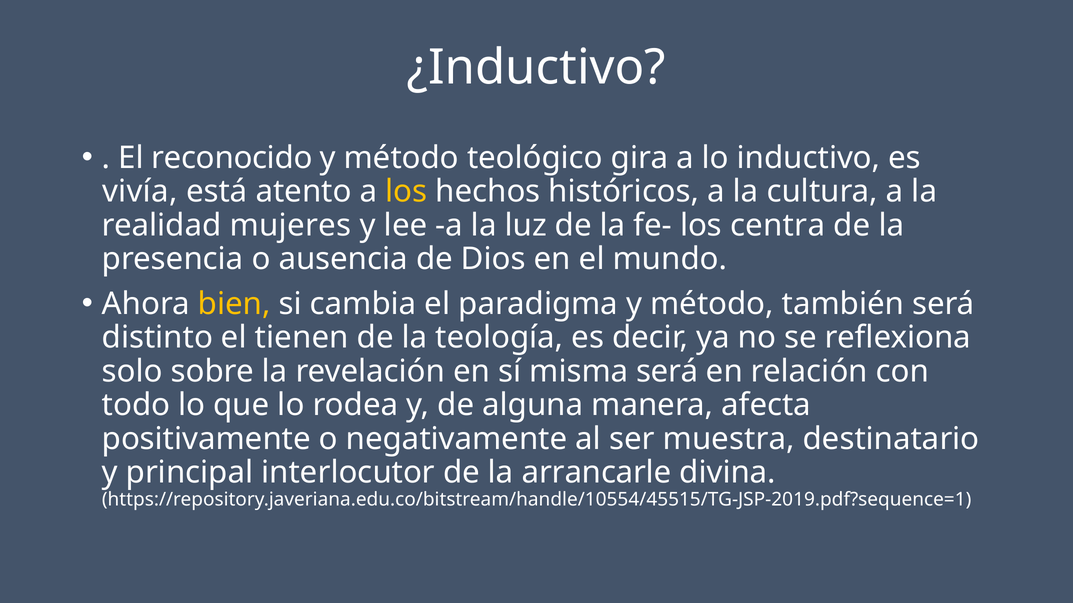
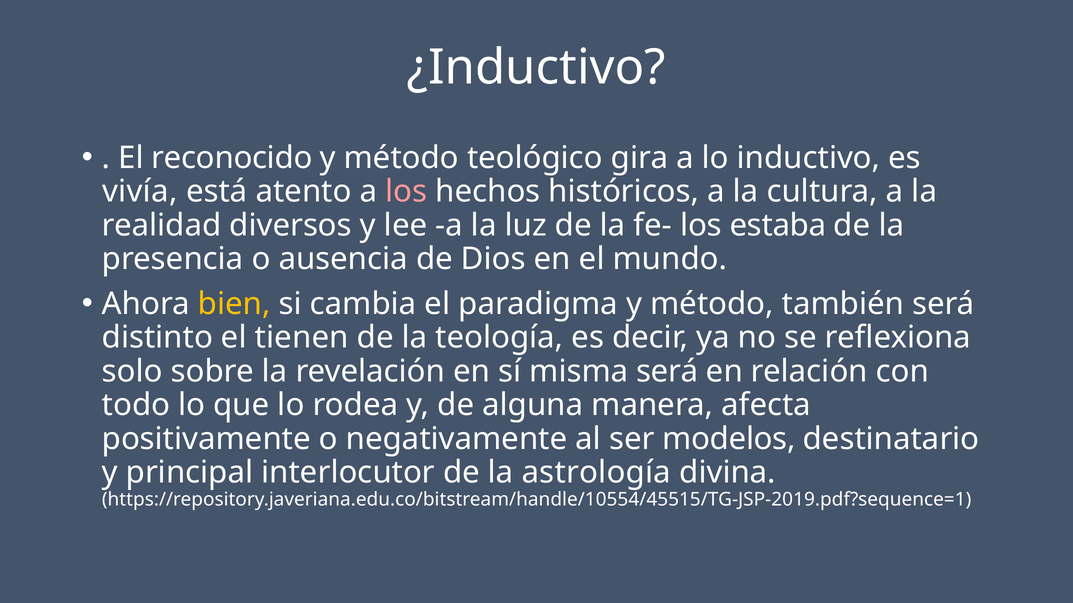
los colour: yellow -> pink (406, 192)
mujeres: mujeres -> diversos (291, 225)
centra: centra -> estaba (778, 225)
muestra: muestra -> modelos (729, 439)
arrancarle: arrancarle -> astrología (596, 473)
